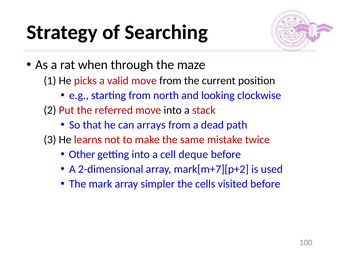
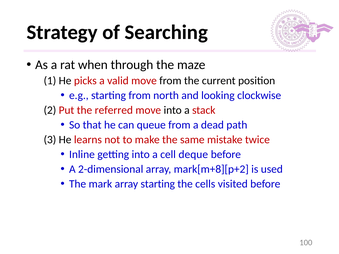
arrays: arrays -> queue (151, 125)
Other: Other -> Inline (82, 155)
mark[m+7][p+2: mark[m+7][p+2 -> mark[m+8][p+2 (211, 169)
array simpler: simpler -> starting (158, 184)
